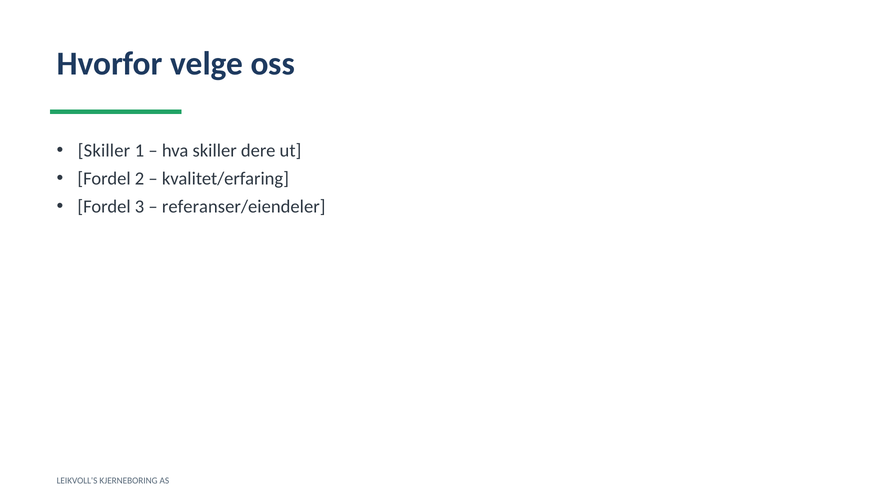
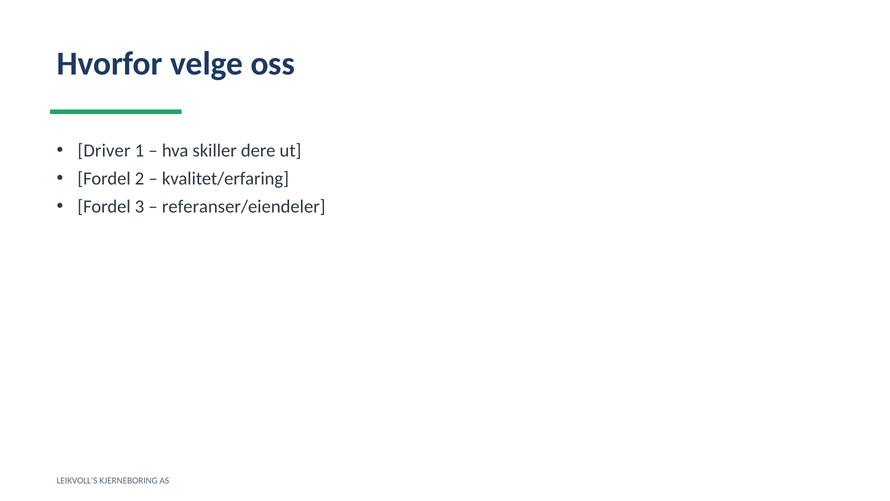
Skiller: Skiller -> Driver (104, 151)
